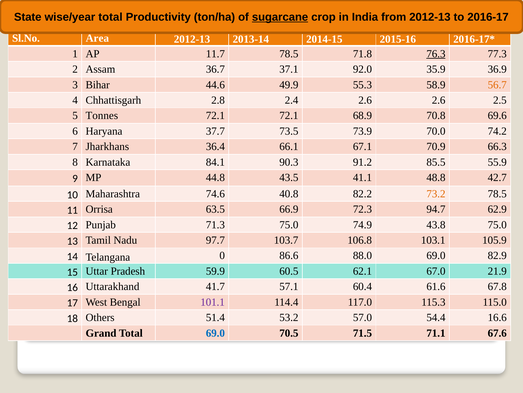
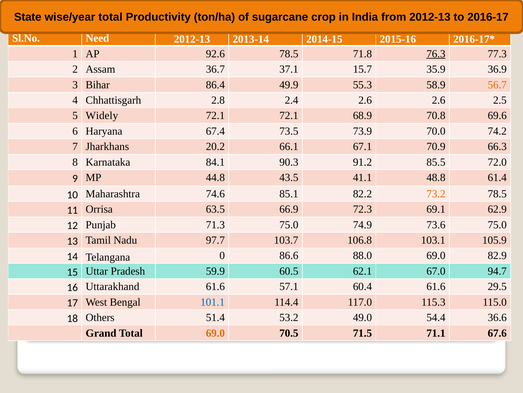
sugarcane underline: present -> none (280, 17)
Area: Area -> Need (97, 38)
11.7: 11.7 -> 92.6 (215, 54)
92.0: 92.0 -> 15.7 (362, 69)
44.6: 44.6 -> 86.4 (215, 85)
Tonnes: Tonnes -> Widely (102, 115)
37.7: 37.7 -> 67.4 (215, 131)
36.4: 36.4 -> 20.2 (215, 146)
55.9: 55.9 -> 72.0 (497, 162)
42.7: 42.7 -> 61.4 (497, 177)
40.8: 40.8 -> 85.1 (289, 193)
94.7: 94.7 -> 69.1 (436, 209)
43.8: 43.8 -> 73.6 (436, 224)
21.9: 21.9 -> 94.7 (497, 271)
Uttarakhand 41.7: 41.7 -> 61.6 (215, 286)
67.8: 67.8 -> 29.5 (497, 286)
101.1 colour: purple -> blue (213, 302)
57.0: 57.0 -> 49.0 (362, 317)
16.6: 16.6 -> 36.6 (497, 317)
69.0 colour: blue -> orange (215, 332)
